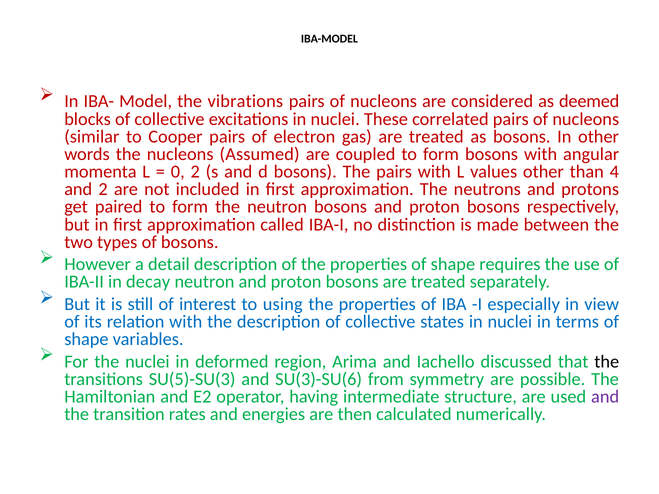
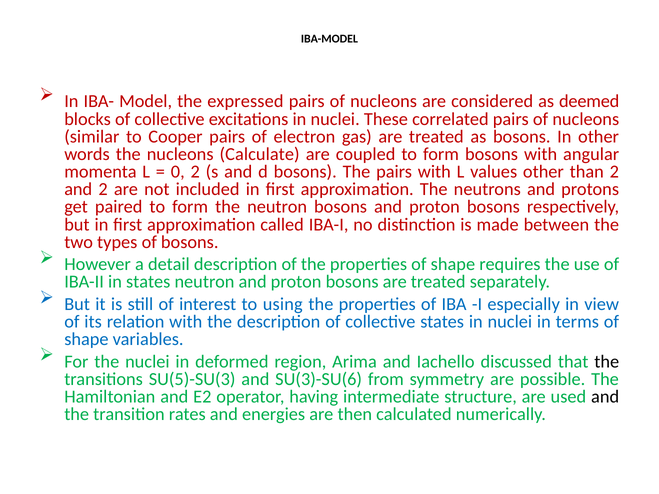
vibrations: vibrations -> expressed (245, 101)
Assumed: Assumed -> Calculate (260, 154)
than 4: 4 -> 2 (614, 172)
in decay: decay -> states (148, 282)
and colour: purple -> black (605, 397)
